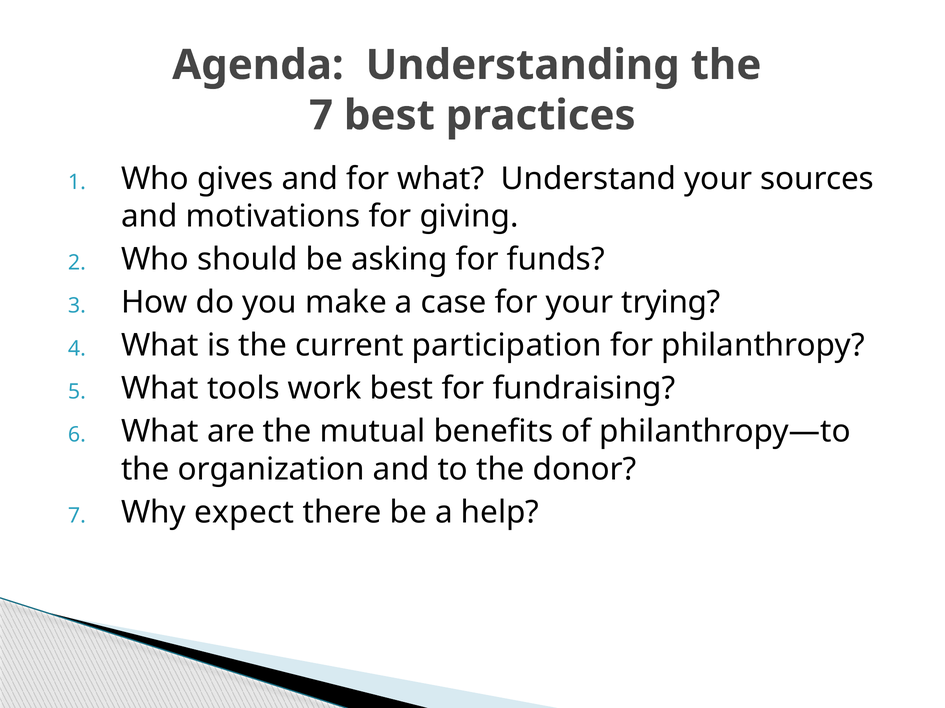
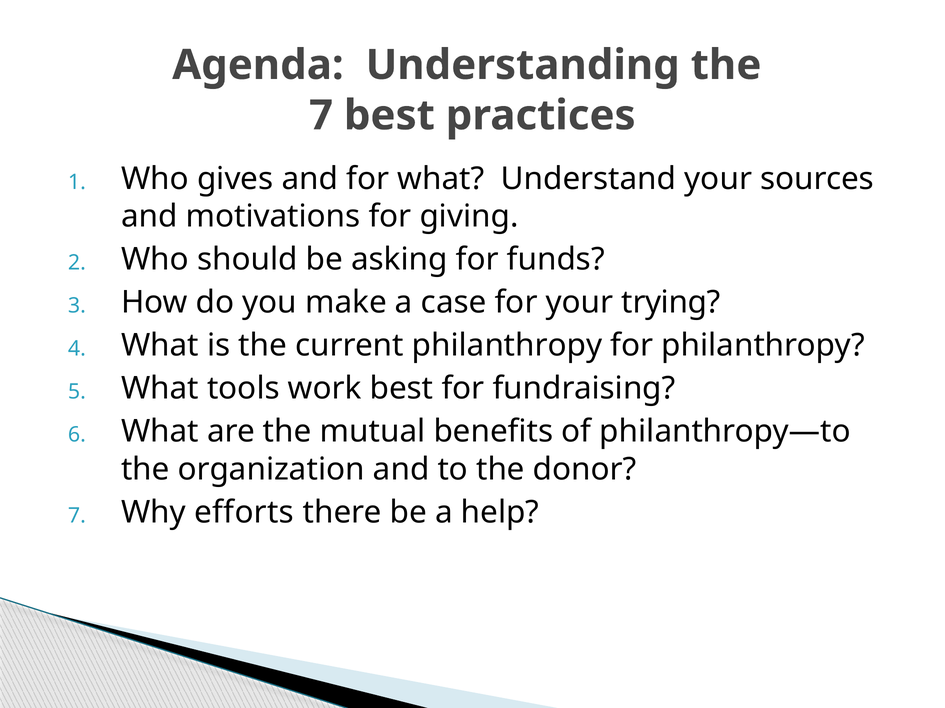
current participation: participation -> philanthropy (507, 346)
expect: expect -> efforts (244, 513)
